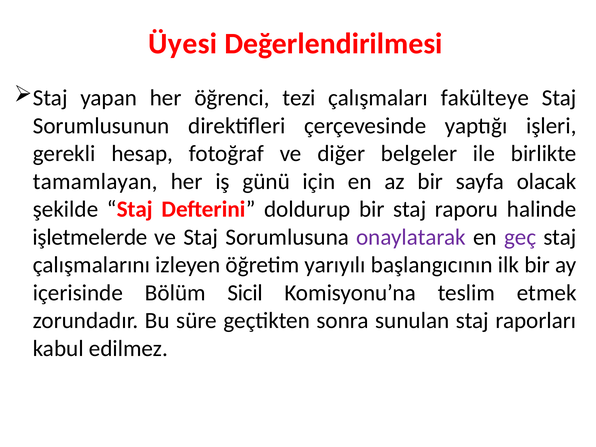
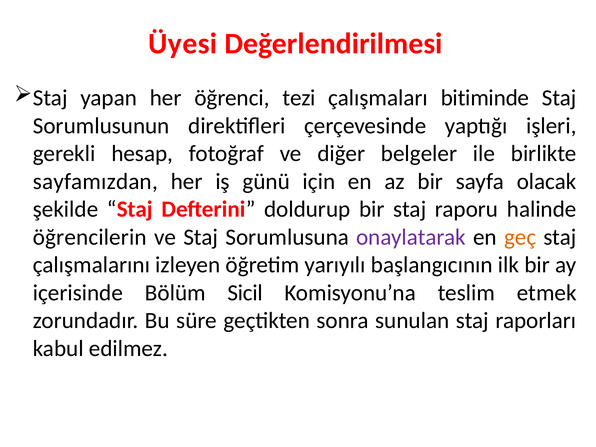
fakülteye: fakülteye -> bitiminde (485, 98)
tamamlayan: tamamlayan -> sayfamızdan (95, 181)
işletmelerde: işletmelerde -> öğrencilerin (90, 237)
geç colour: purple -> orange (520, 237)
